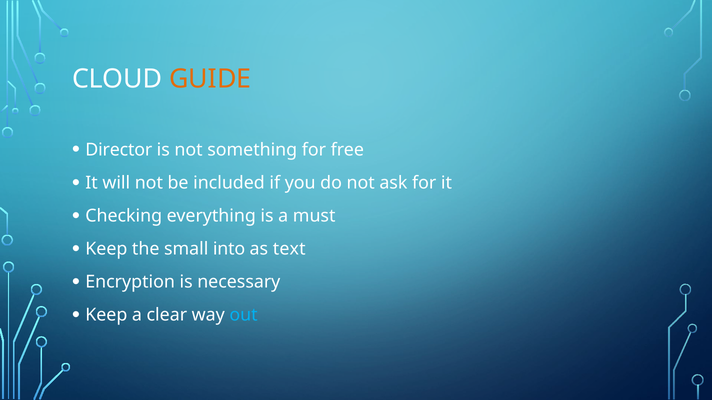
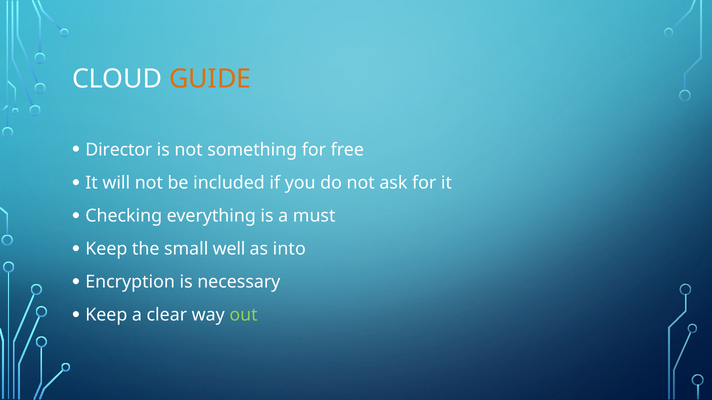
into: into -> well (229, 249)
text: text -> into (289, 249)
out colour: light blue -> light green (244, 315)
